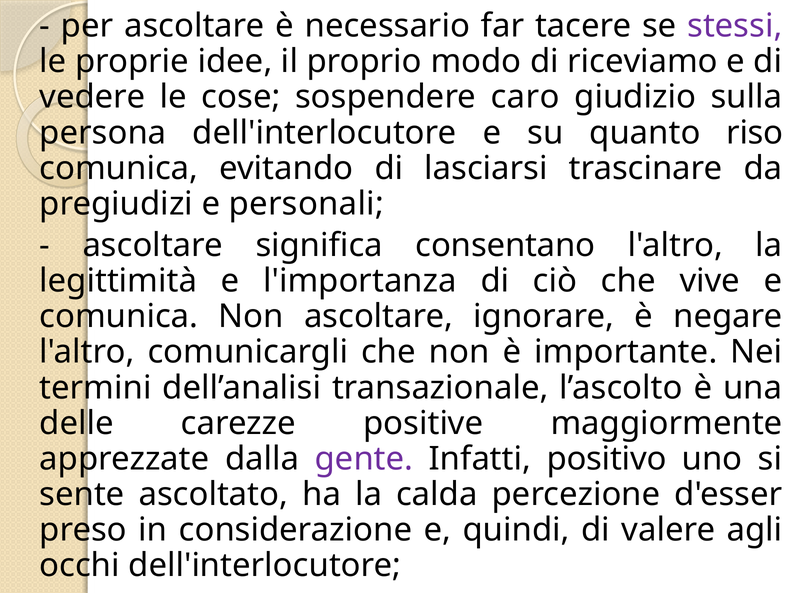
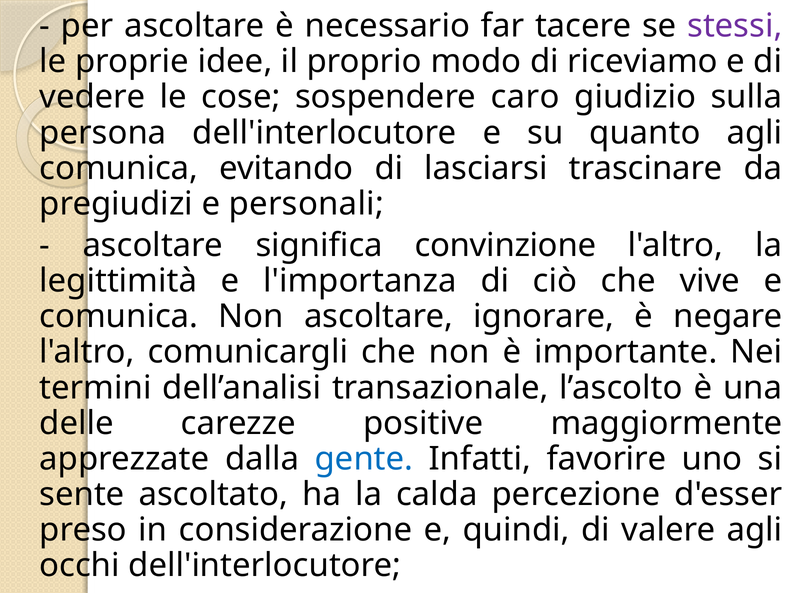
quanto riso: riso -> agli (755, 133)
consentano: consentano -> convinzione (505, 245)
gente colour: purple -> blue (364, 459)
positivo: positivo -> favorire (607, 459)
